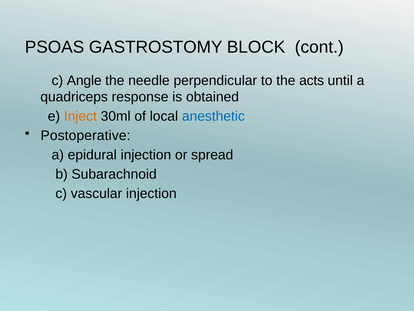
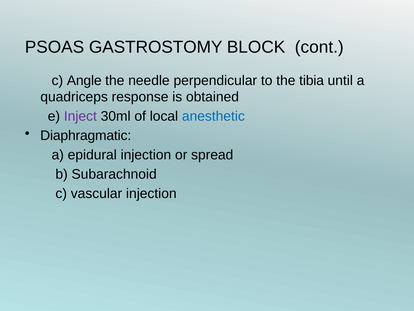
acts: acts -> tibia (312, 80)
Inject colour: orange -> purple (80, 116)
Postoperative: Postoperative -> Diaphragmatic (86, 136)
